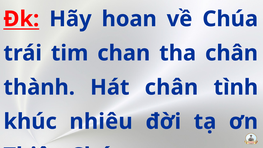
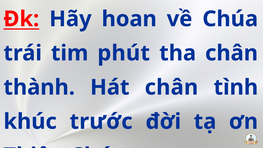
chan: chan -> phút (124, 53)
nhiêu: nhiêu -> trước (101, 122)
